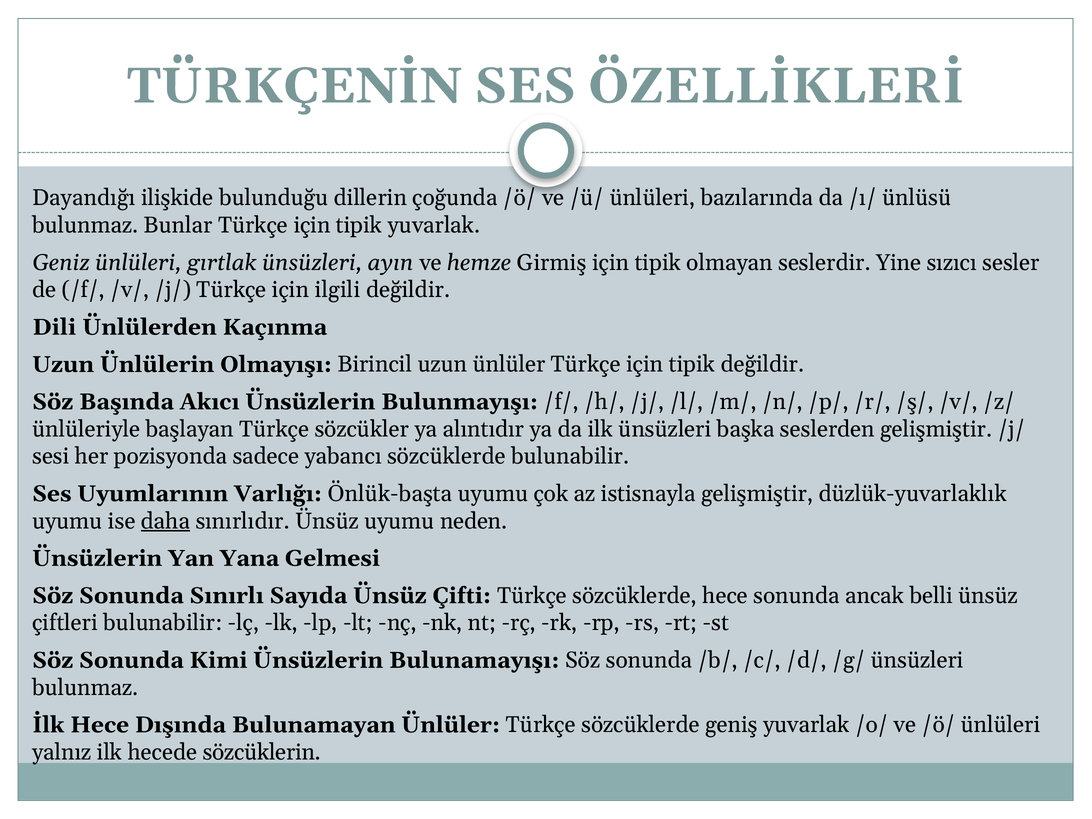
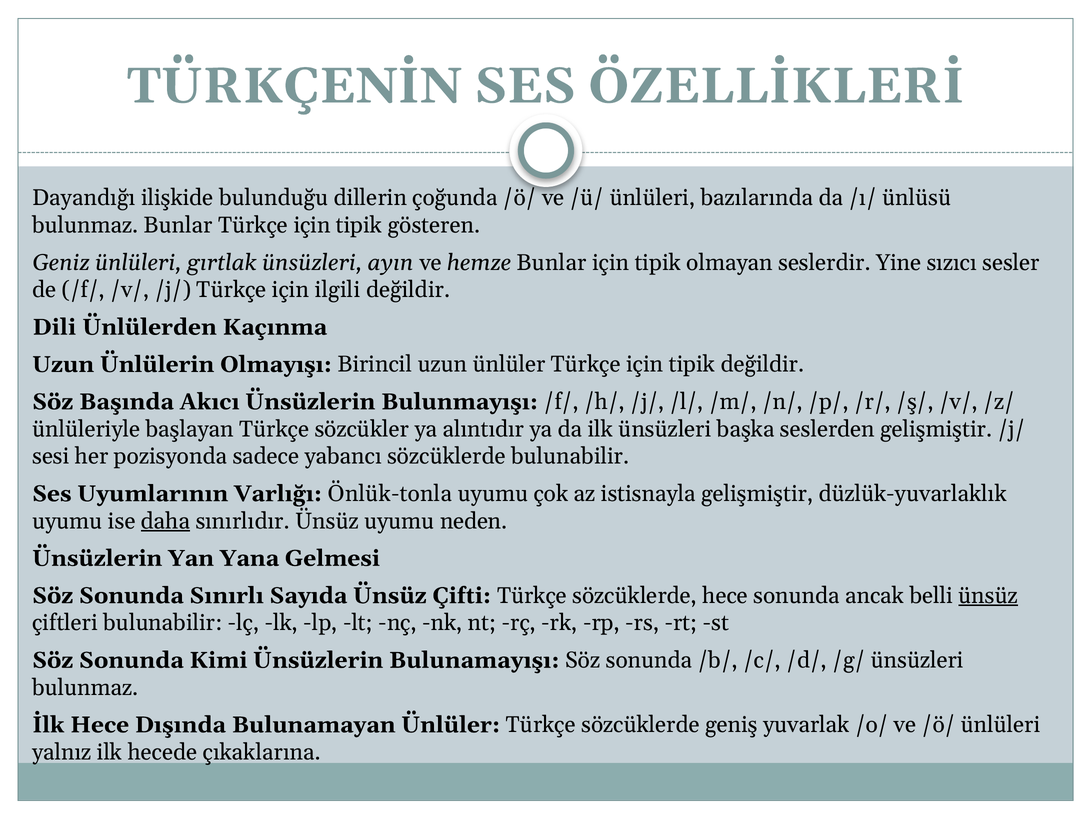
tipik yuvarlak: yuvarlak -> gösteren (434, 225)
hemze Girmiş: Girmiş -> Bunlar (552, 263)
Önlük-başta: Önlük-başta -> Önlük-tonla (390, 494)
ünsüz underline: none -> present (988, 596)
sözcüklerin: sözcüklerin -> çıkaklarına (262, 752)
